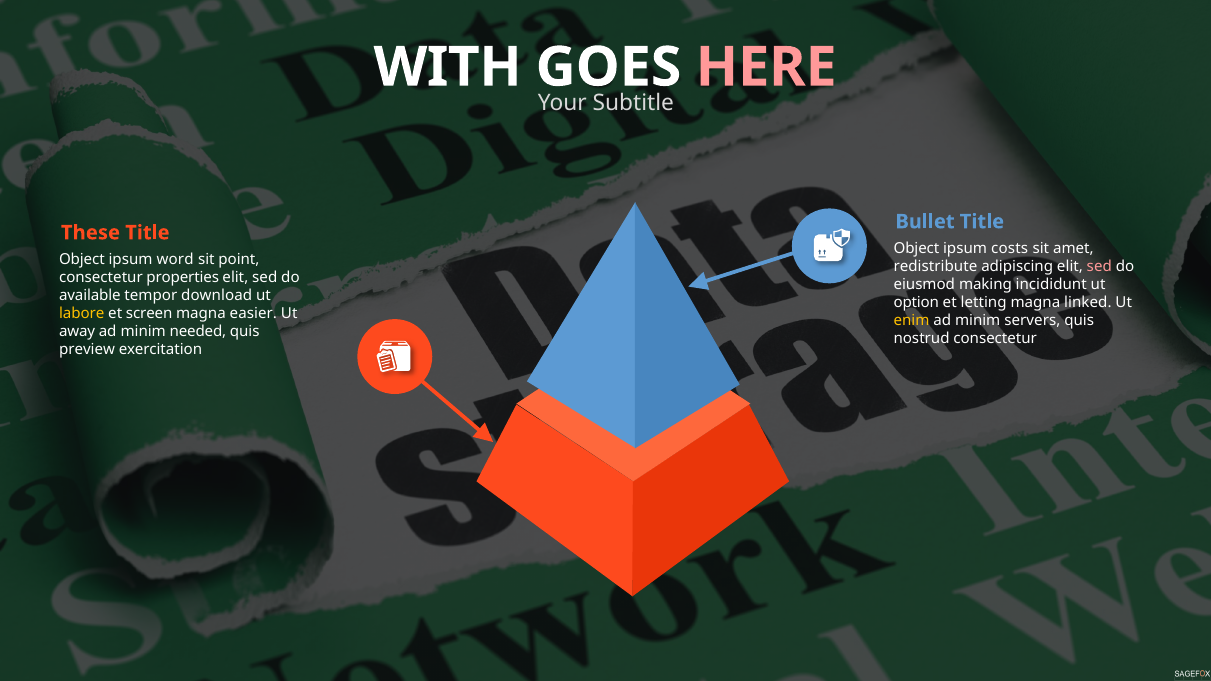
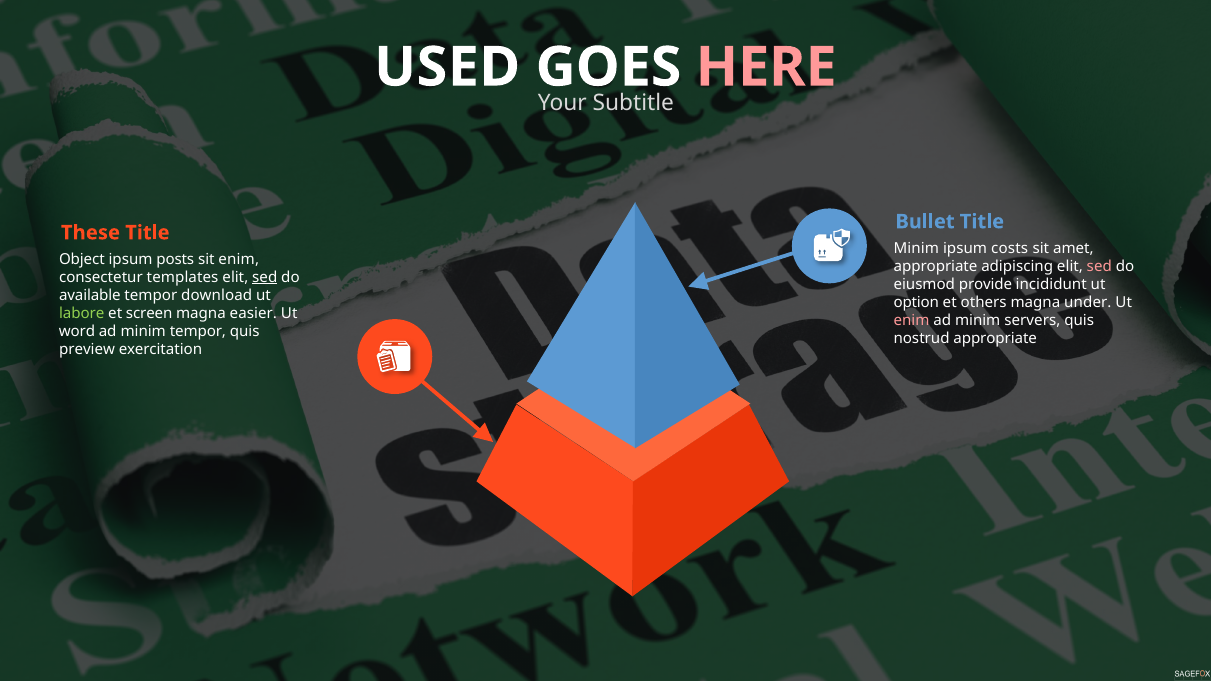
WITH: WITH -> USED (447, 67)
Object: Object -> Minim (916, 248)
word: word -> posts (175, 259)
sit point: point -> enim (239, 259)
redistribute: redistribute -> appropriate (936, 266)
properties: properties -> templates (183, 277)
sed underline: none -> present (265, 277)
making: making -> provide (985, 284)
letting: letting -> others (984, 303)
linked: linked -> under (1088, 303)
labore colour: yellow -> light green (82, 314)
enim colour: yellow -> pink (912, 321)
away: away -> word (77, 332)
minim needed: needed -> tempor (198, 332)
nostrud consectetur: consectetur -> appropriate (995, 339)
